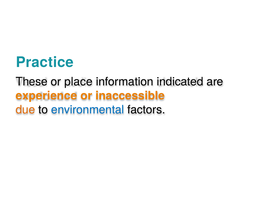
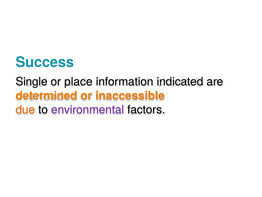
Practice: Practice -> Success (45, 62)
These: These -> Single (32, 81)
experience: experience -> determined (47, 95)
environmental colour: blue -> purple (88, 109)
